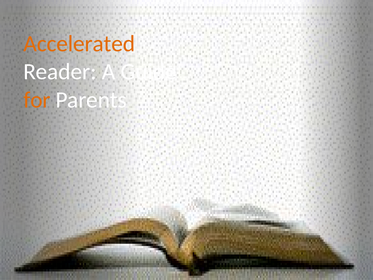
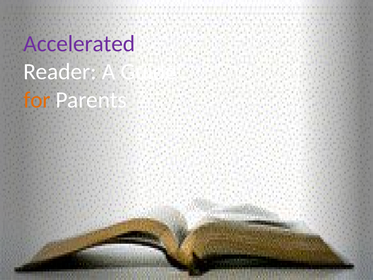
Accelerated colour: orange -> purple (79, 44)
